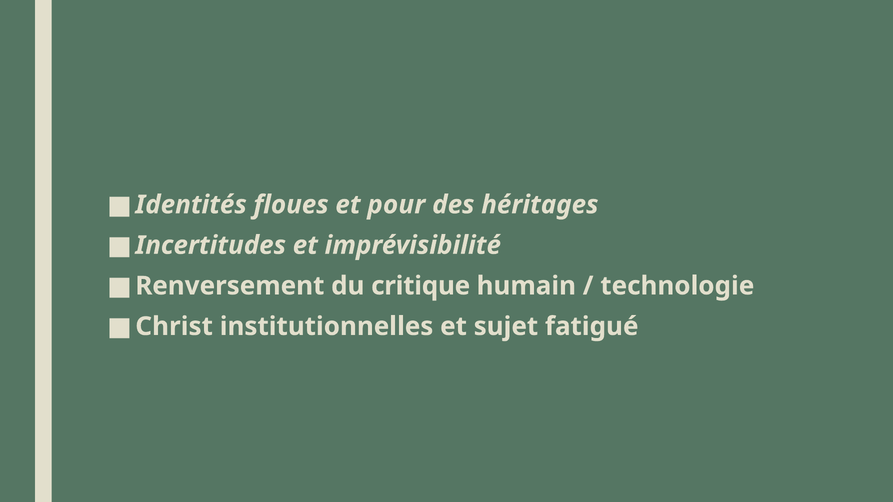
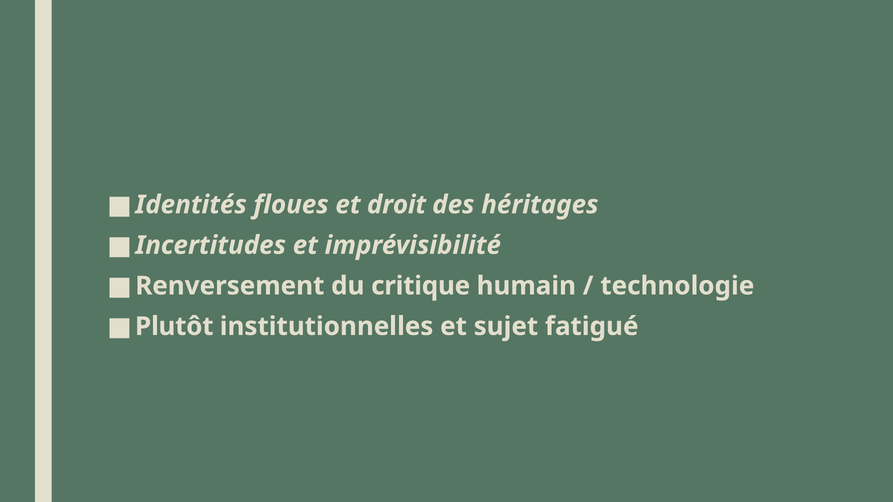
pour: pour -> droit (397, 205)
Christ: Christ -> Plutôt (174, 327)
